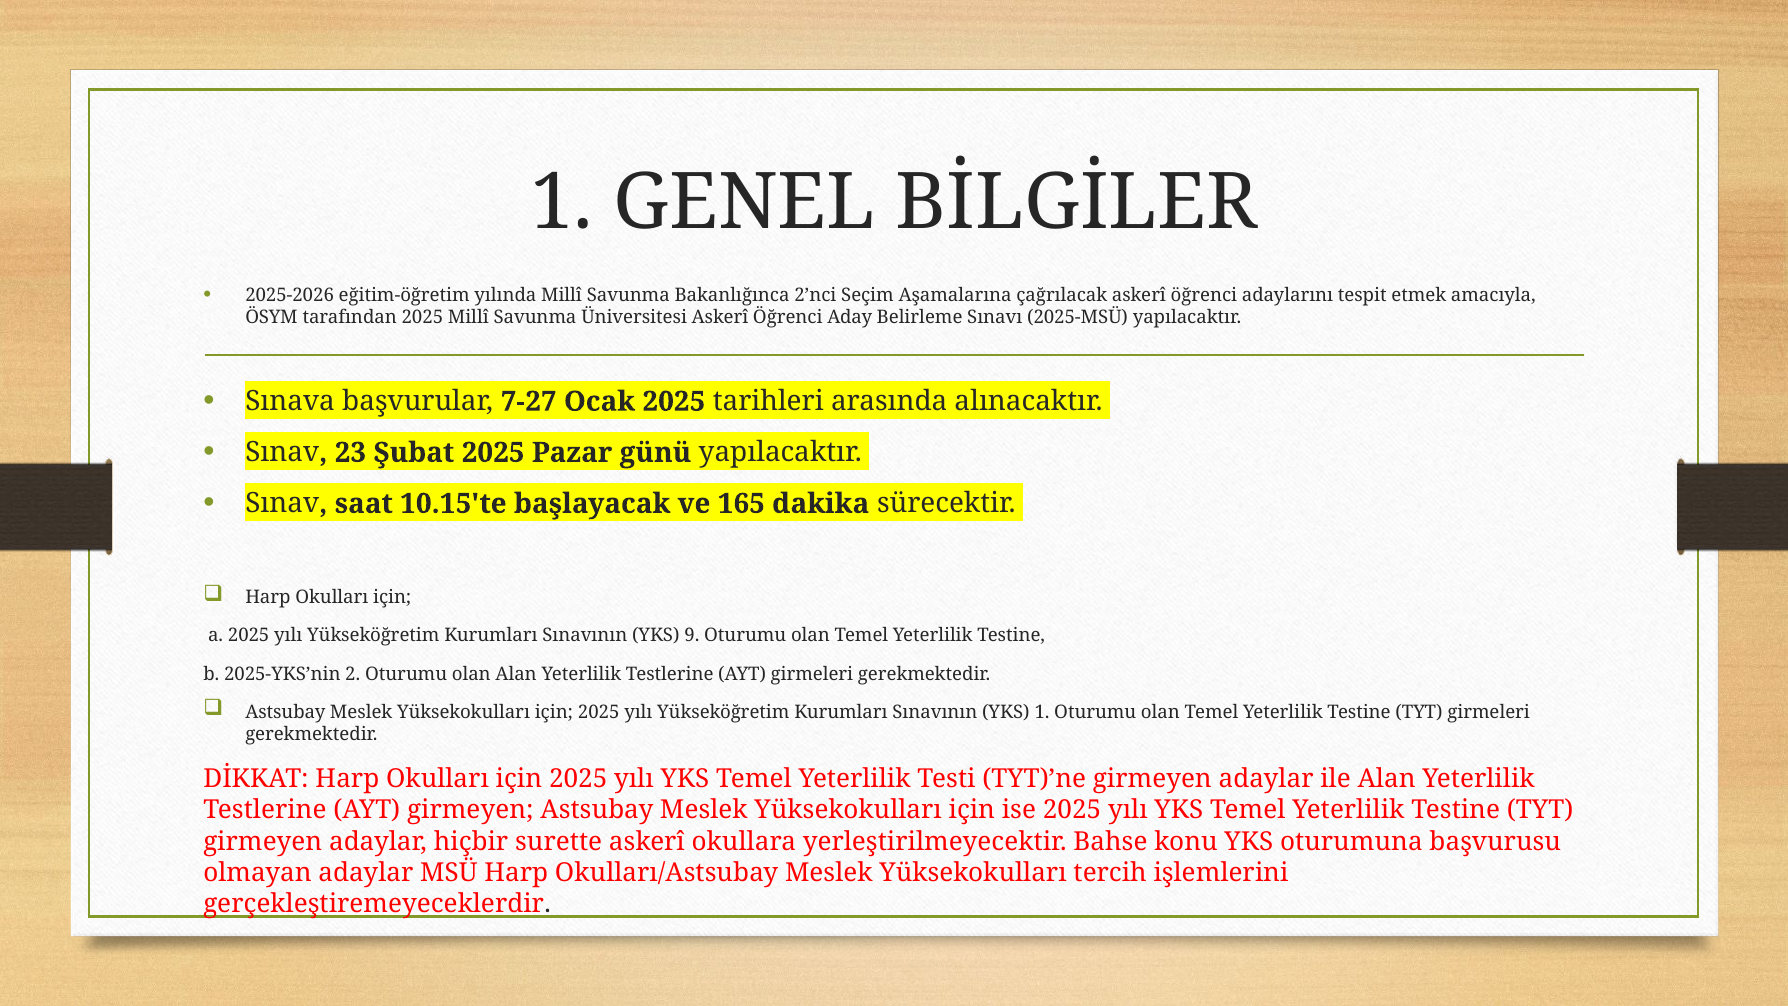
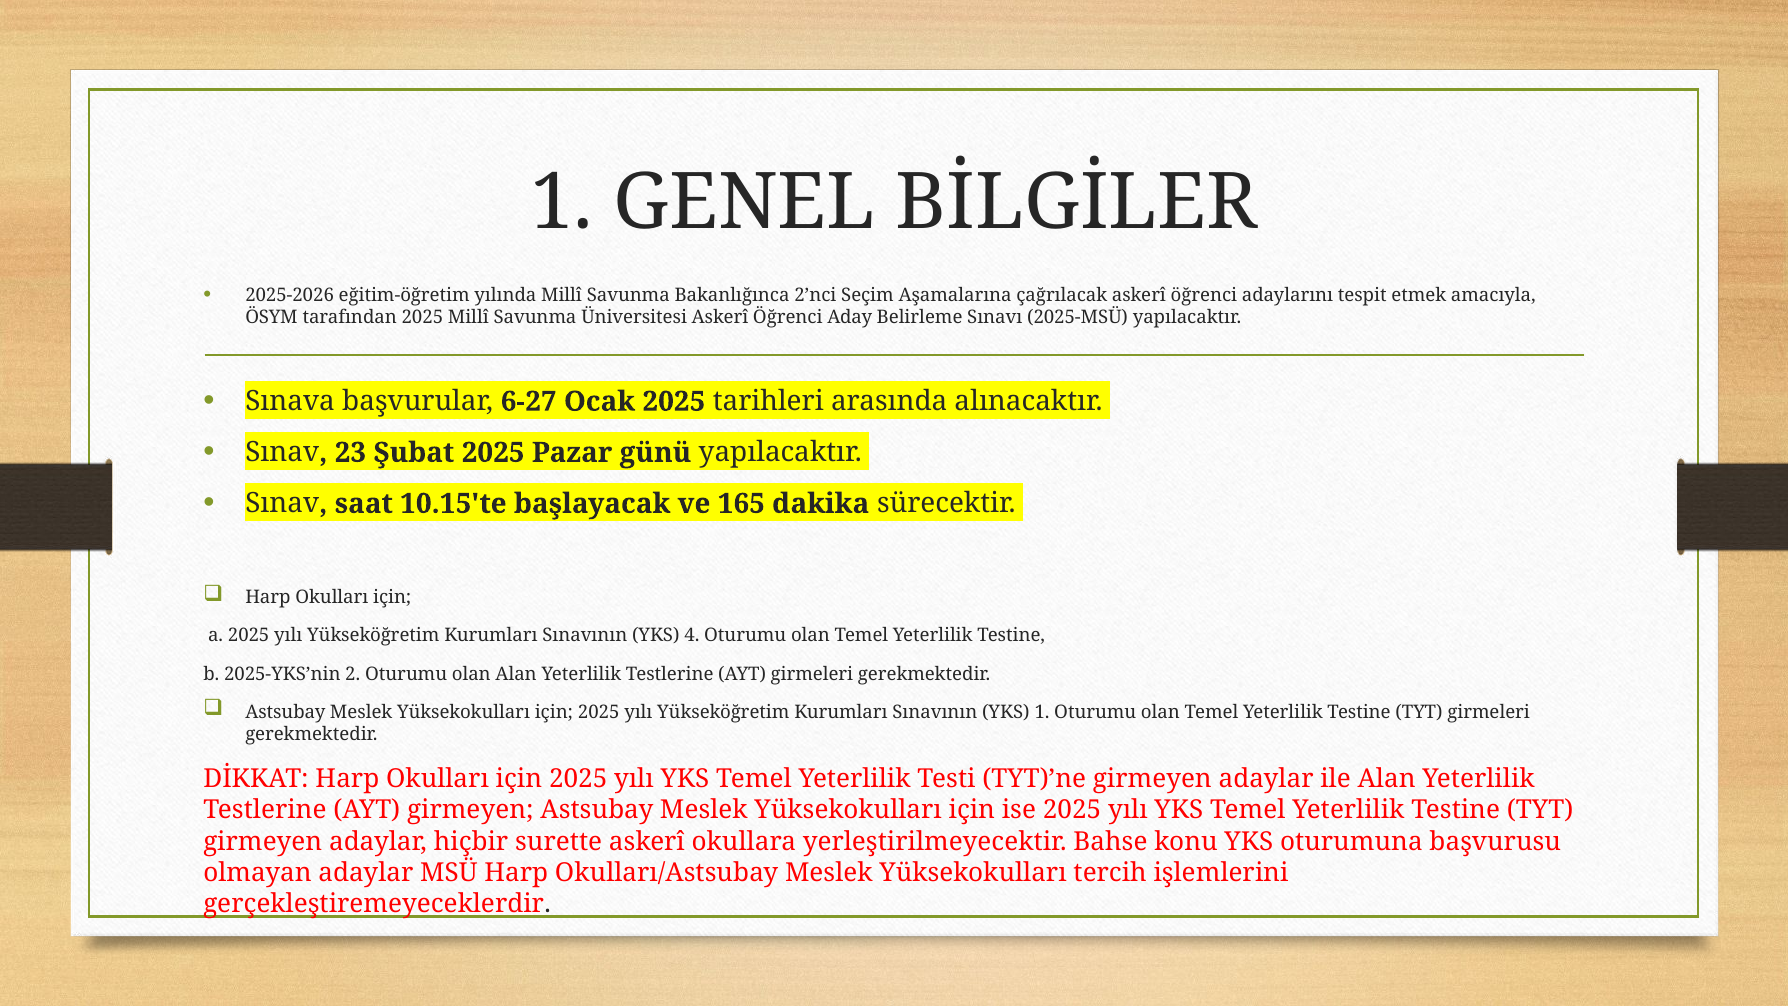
7-27: 7-27 -> 6-27 (529, 401)
9: 9 -> 4 (692, 636)
